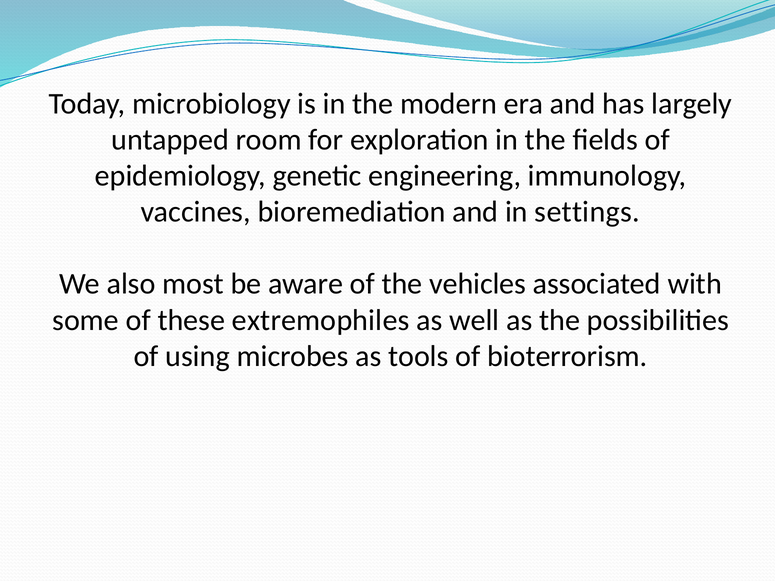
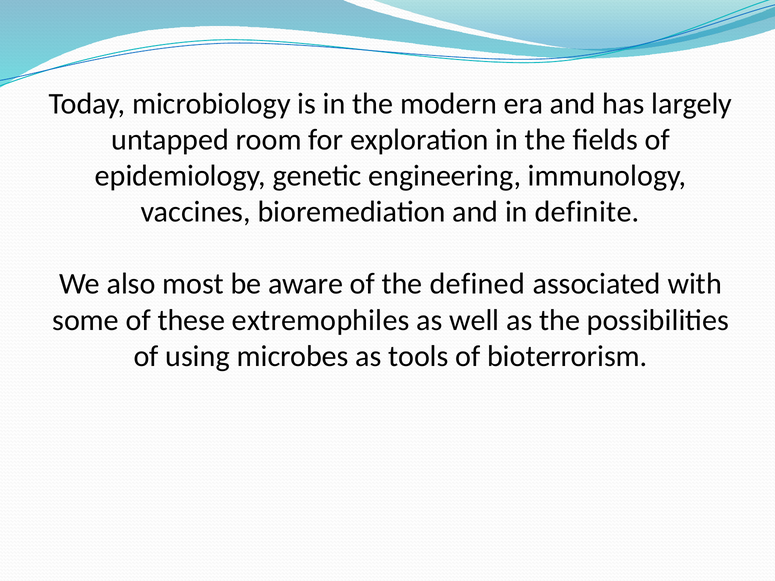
settings: settings -> definite (587, 212)
vehicles: vehicles -> defined (477, 284)
